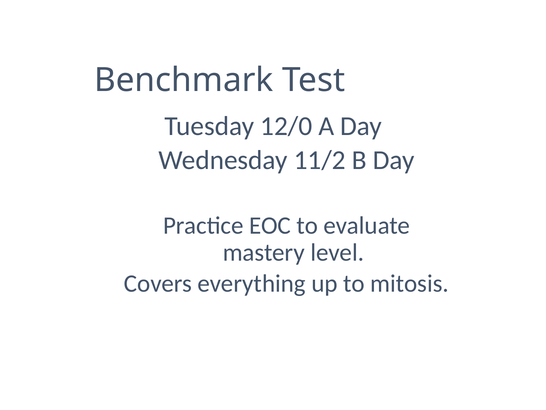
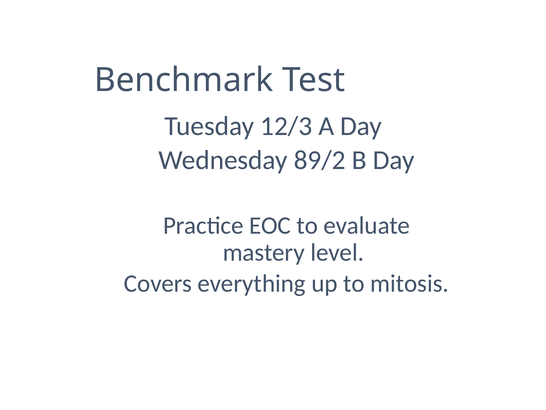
12/0: 12/0 -> 12/3 (286, 126)
11/2: 11/2 -> 89/2 (320, 160)
